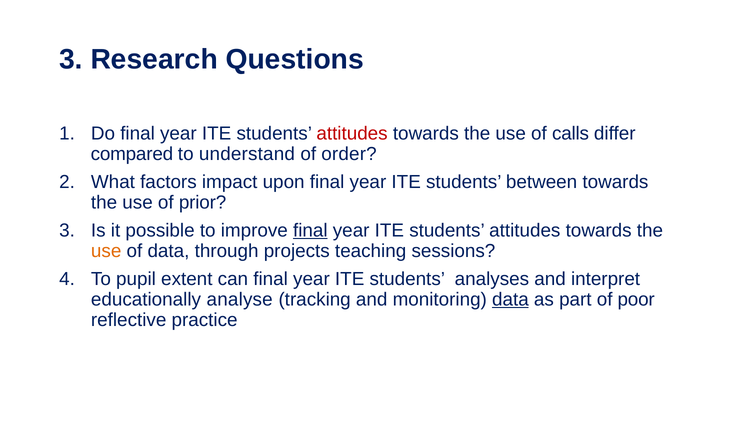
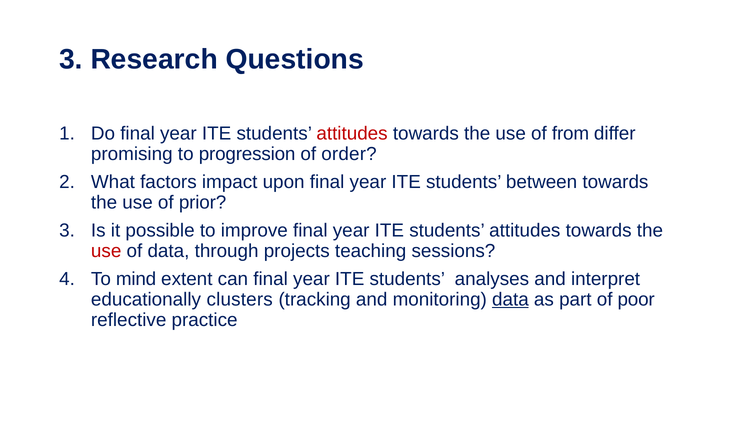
calls: calls -> from (571, 134)
compared: compared -> promising (132, 154)
understand: understand -> progression (247, 154)
final underline: present -> none (310, 231)
use colour: orange -> red (106, 251)
pupil: pupil -> mind (136, 279)
analyse: analyse -> clusters (240, 300)
